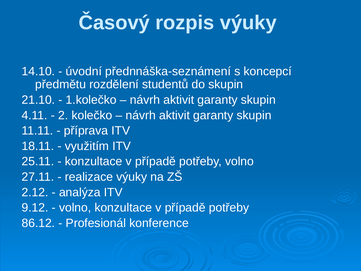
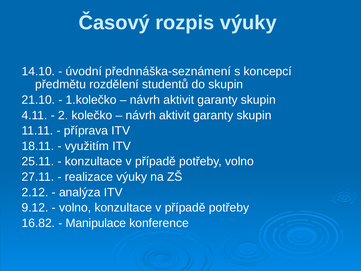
86.12: 86.12 -> 16.82 (38, 223)
Profesionál: Profesionál -> Manipulace (96, 223)
